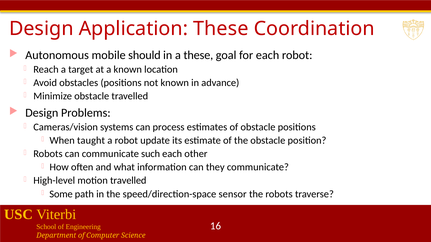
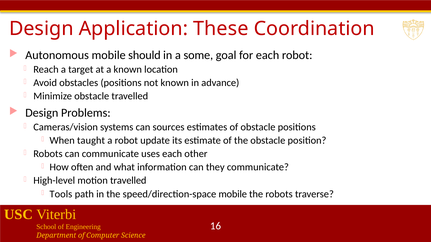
a these: these -> some (198, 55)
process: process -> sources (169, 127)
such: such -> uses (151, 154)
Some: Some -> Tools (61, 194)
speed/direction-space sensor: sensor -> mobile (233, 194)
